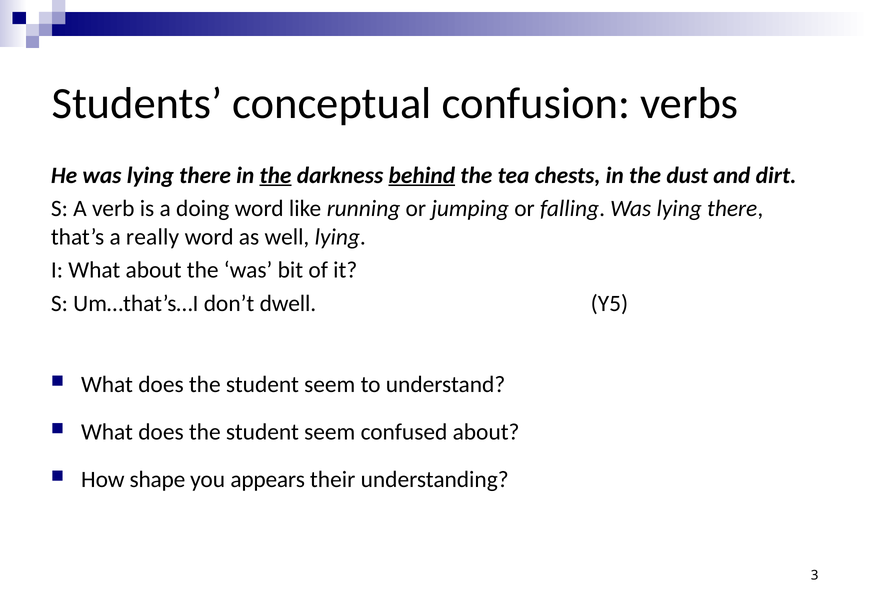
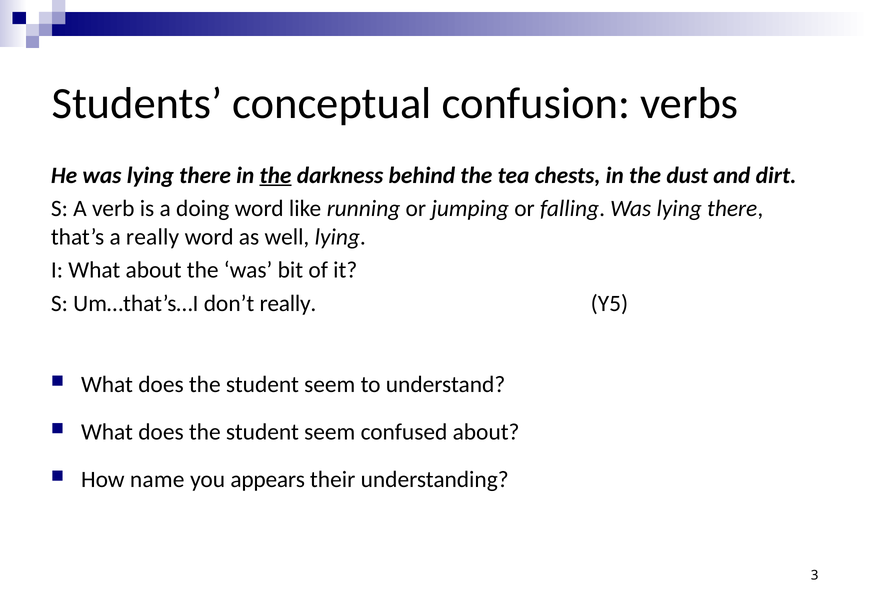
behind underline: present -> none (422, 175)
don’t dwell: dwell -> really (288, 304)
shape: shape -> name (157, 480)
